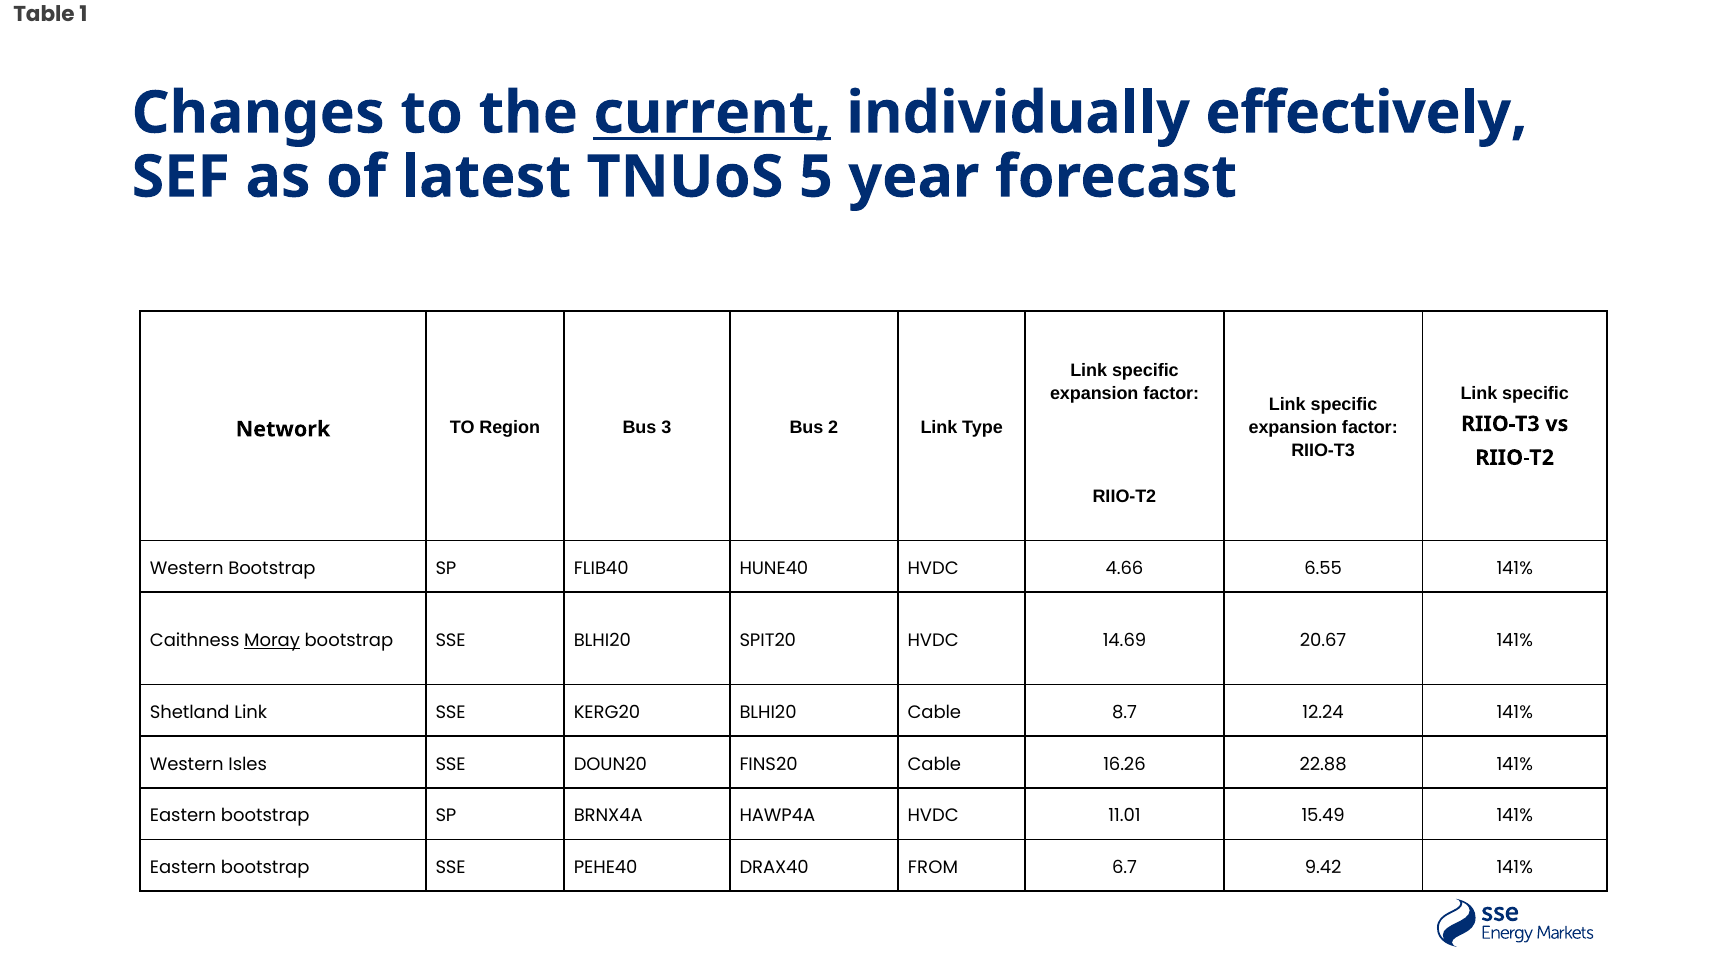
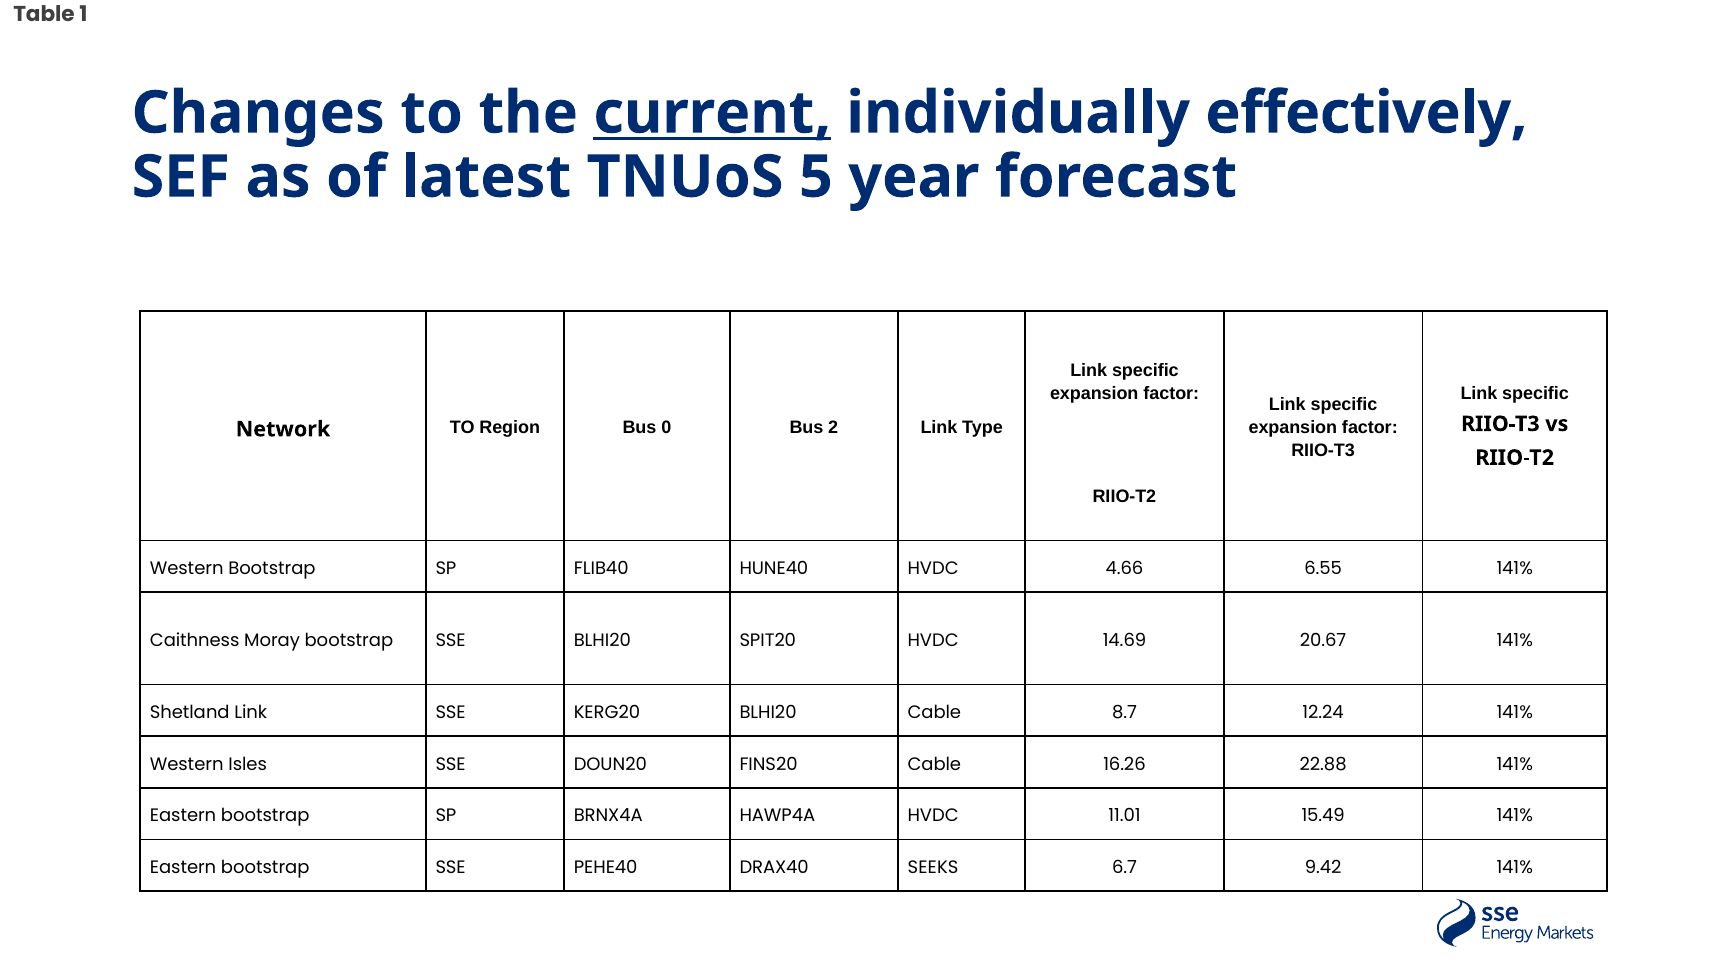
3: 3 -> 0 (666, 427)
Moray underline: present -> none (272, 640)
FROM: FROM -> SEEKS (933, 867)
